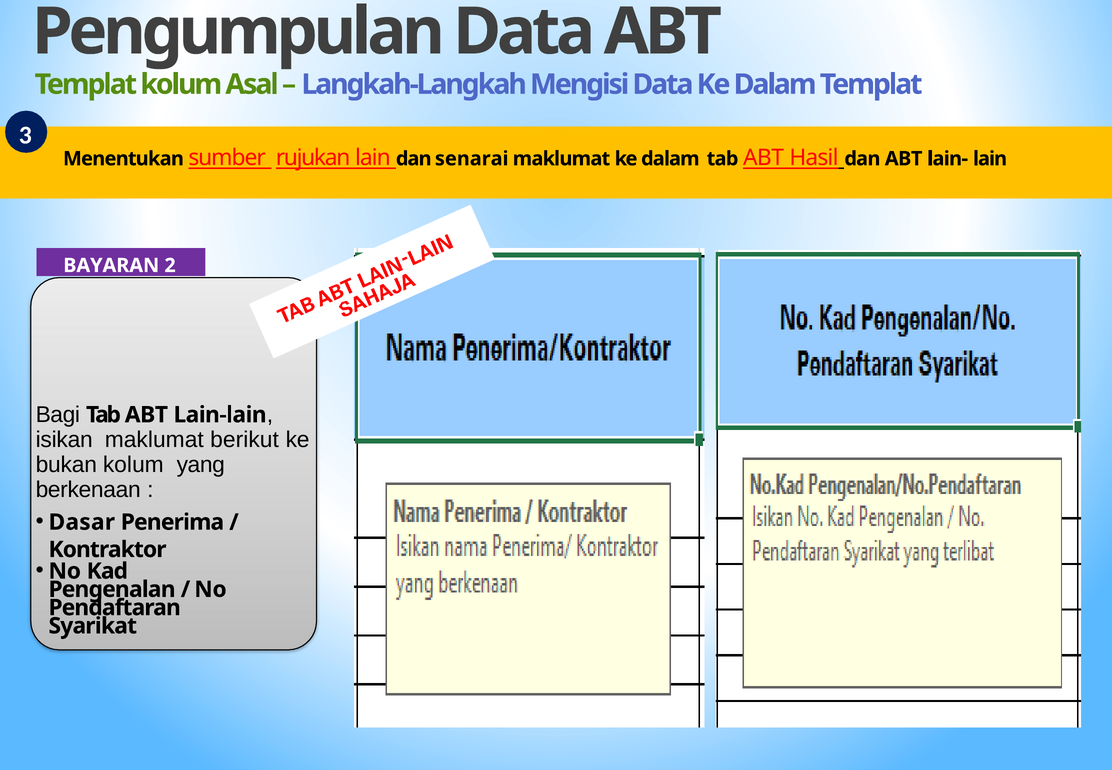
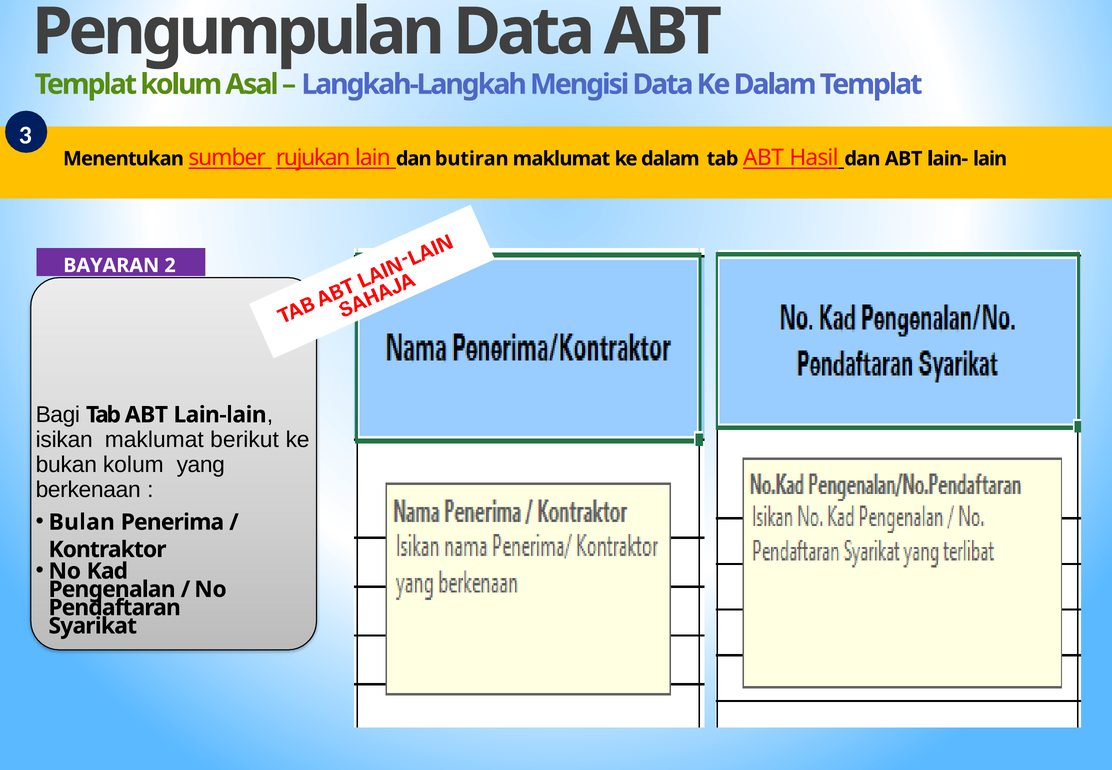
senarai: senarai -> butiran (472, 159)
Dasar: Dasar -> Bulan (82, 522)
